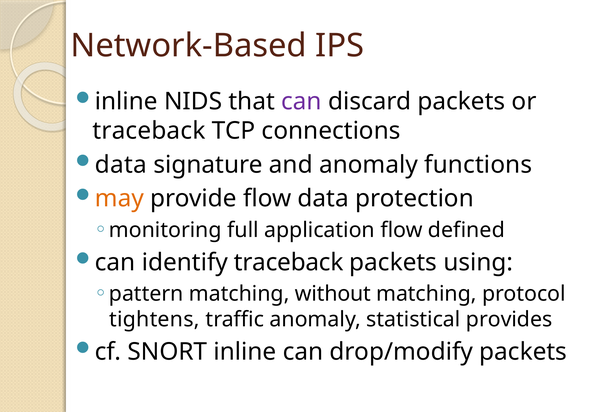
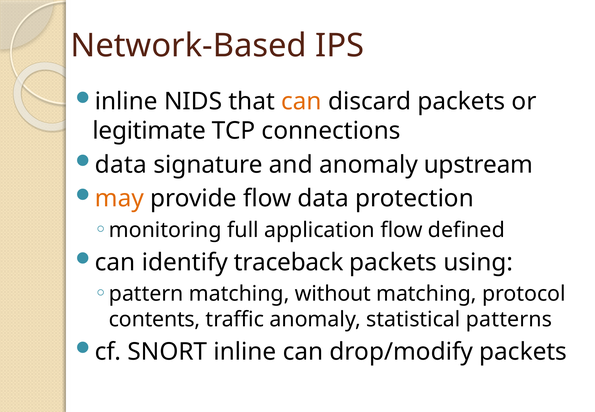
can colour: purple -> orange (302, 101)
traceback: traceback -> legitimate (149, 131)
functions: functions -> upstream (478, 165)
tightens: tightens -> contents (155, 319)
provides: provides -> patterns (509, 319)
